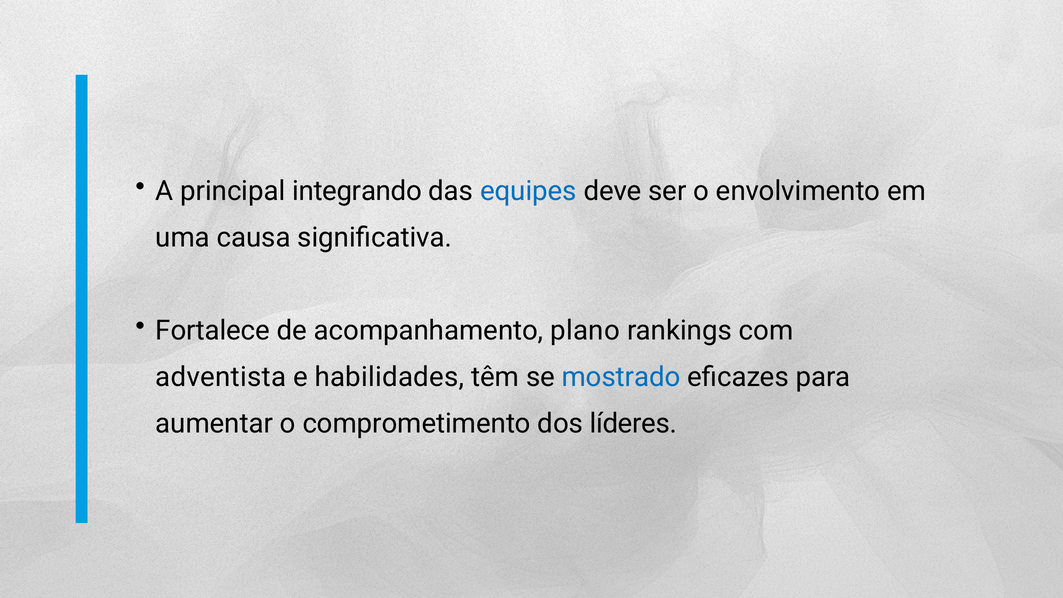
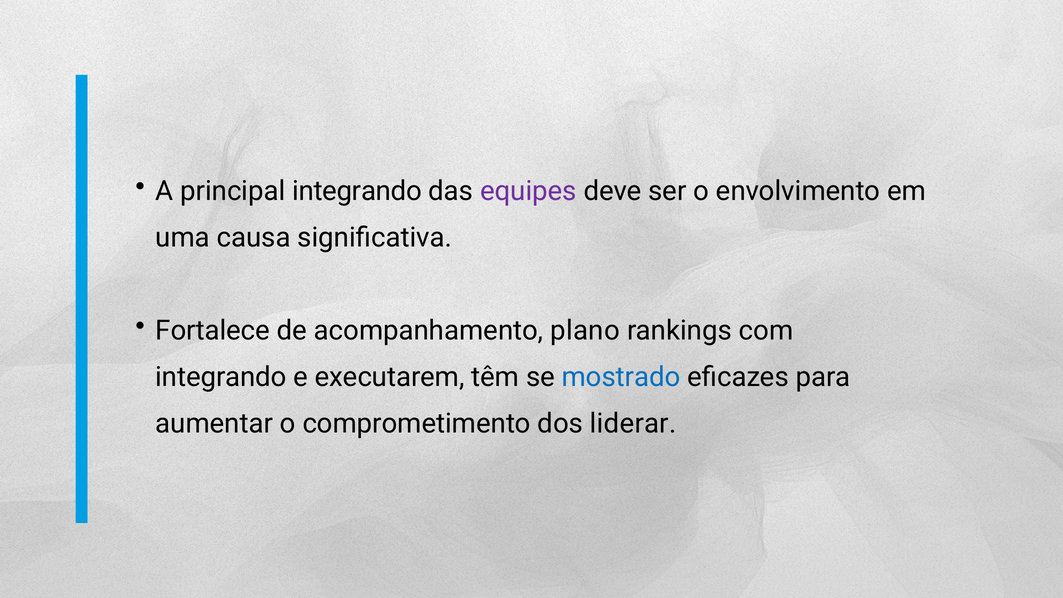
equipes colour: blue -> purple (528, 191)
adventista: adventista -> integrando (221, 377)
habilidades: habilidades -> executarem (390, 377)
líderes: líderes -> liderar (633, 424)
